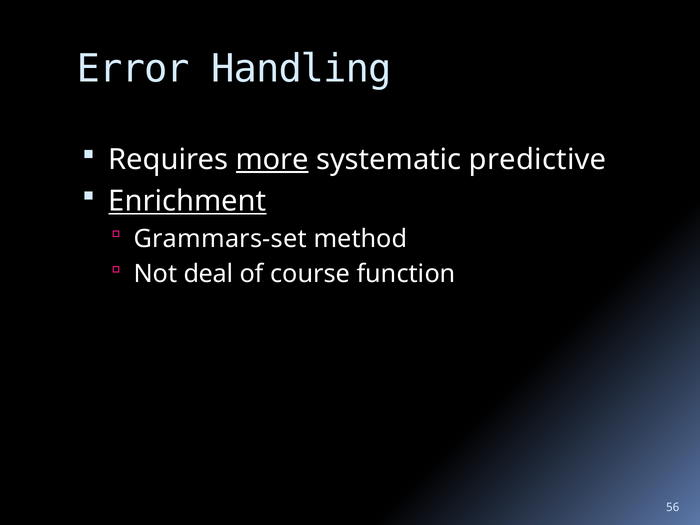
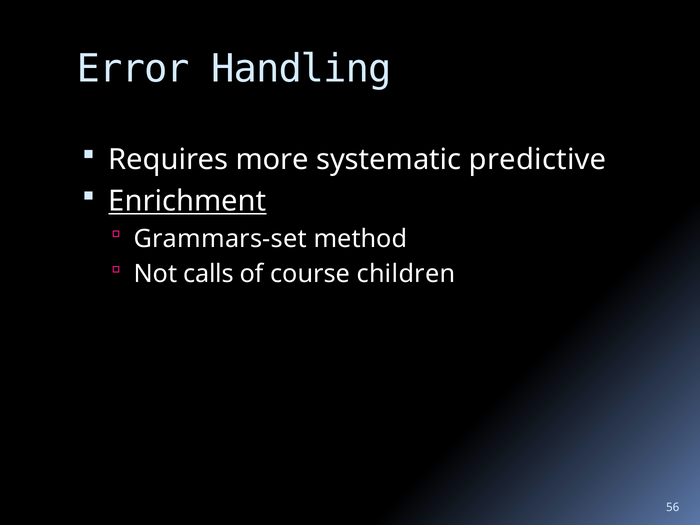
more underline: present -> none (272, 160)
deal: deal -> calls (208, 274)
function: function -> children (406, 274)
